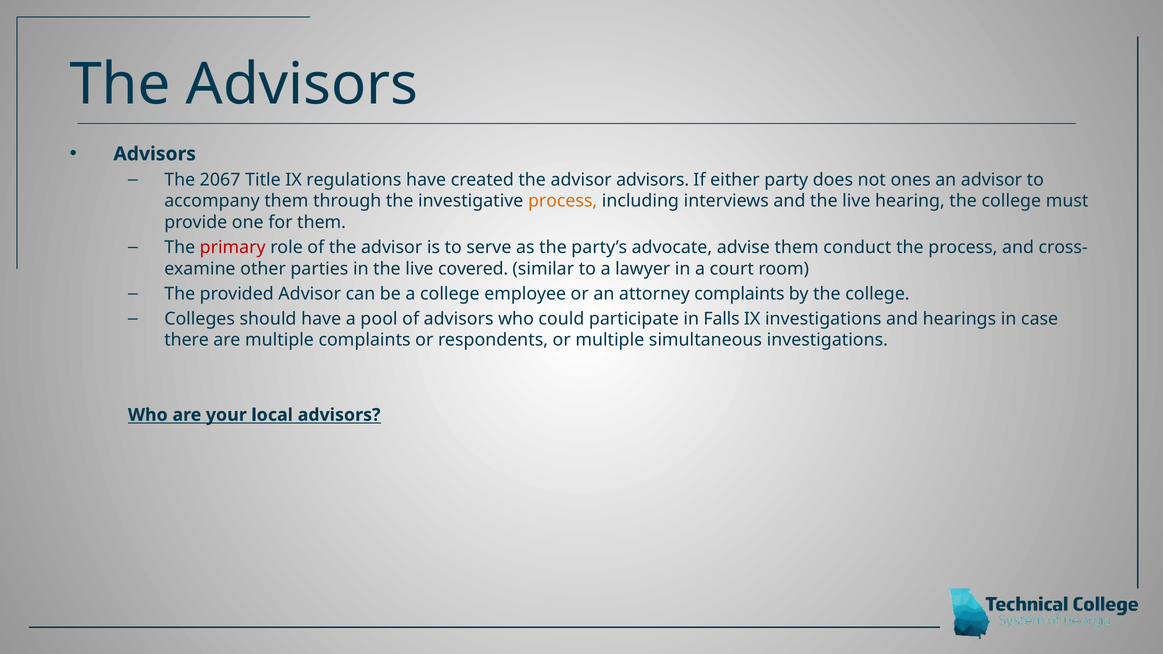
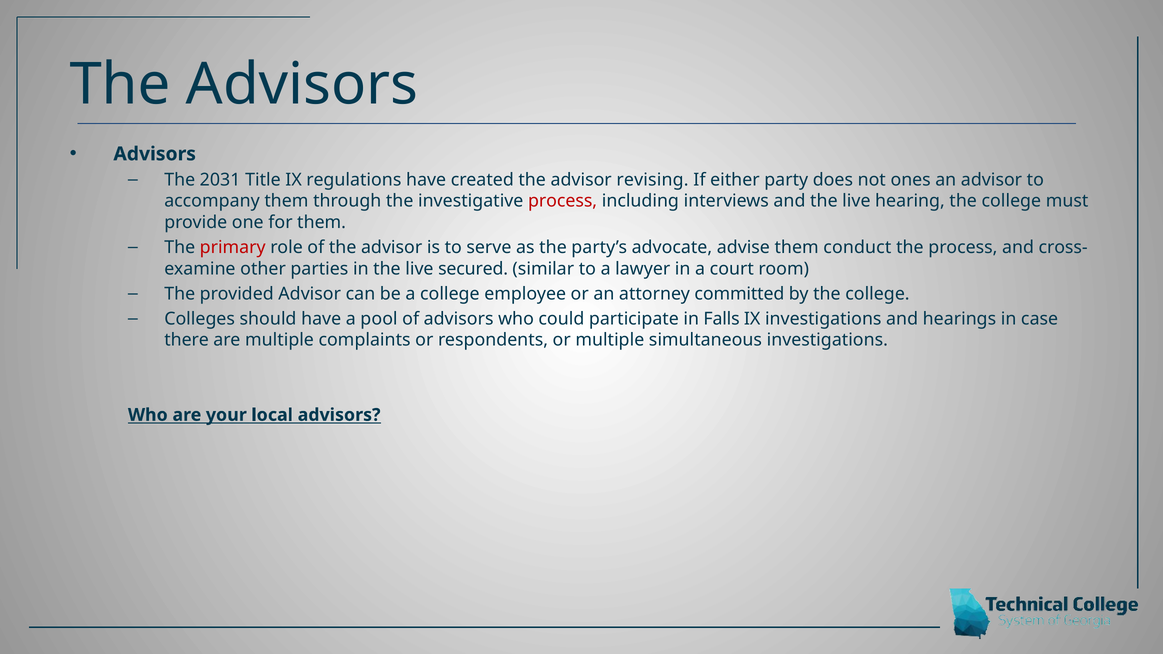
2067: 2067 -> 2031 (220, 180)
advisor advisors: advisors -> revising (652, 180)
process colour: orange -> red (563, 201)
covered: covered -> secured (473, 269)
attorney complaints: complaints -> committed (739, 294)
